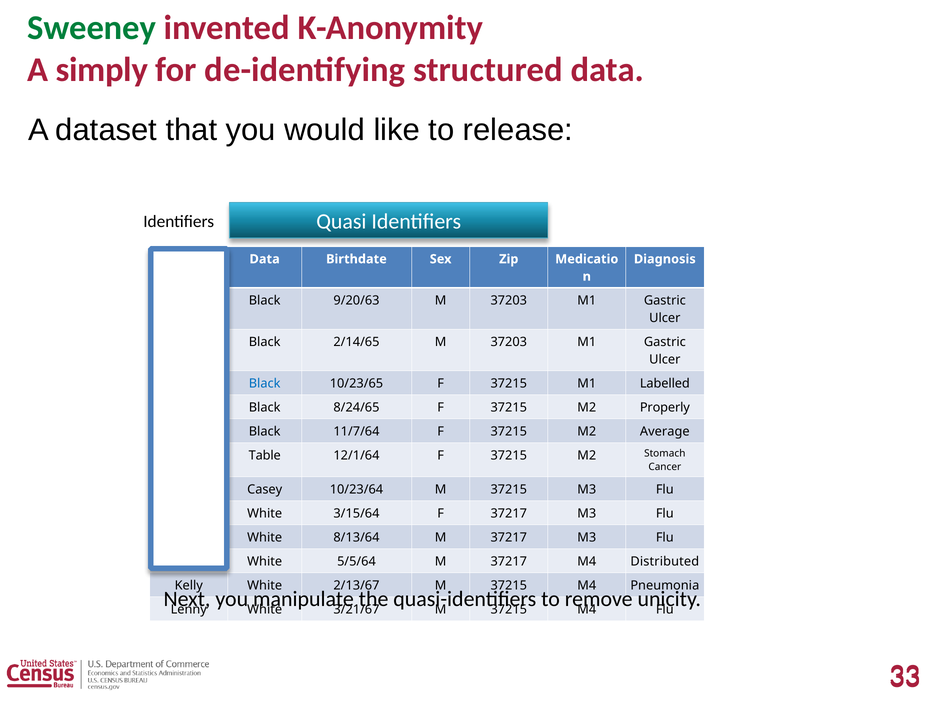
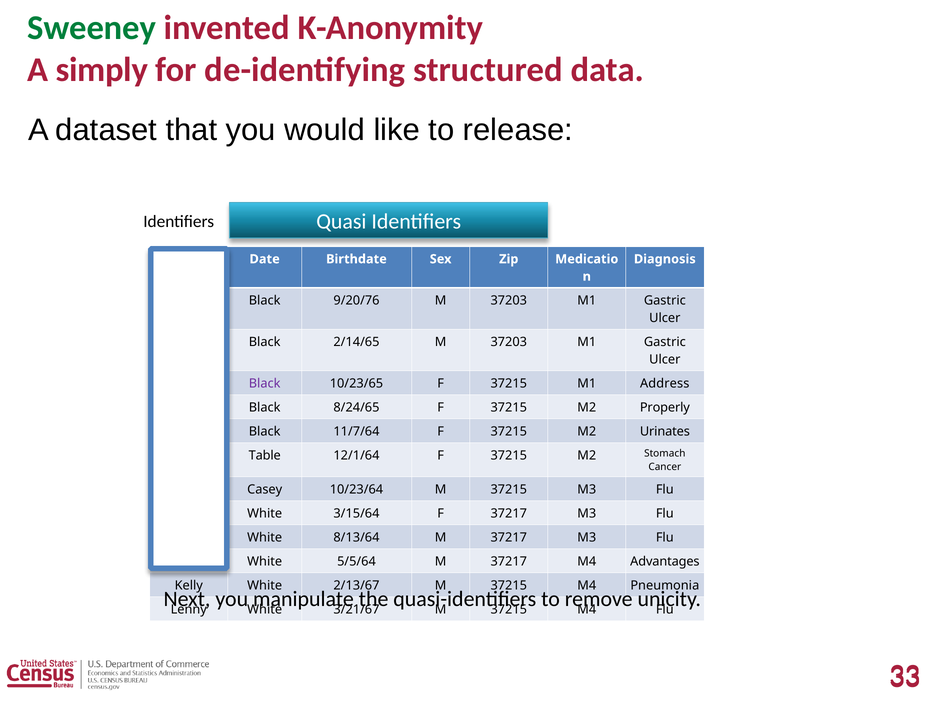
Data: Data -> Date (265, 259)
9/20/63: 9/20/63 -> 9/20/76 (356, 300)
Black colour: blue -> purple (265, 383)
Labelled: Labelled -> Address (665, 383)
Average: Average -> Urinates (665, 431)
Distributed: Distributed -> Advantages (665, 561)
